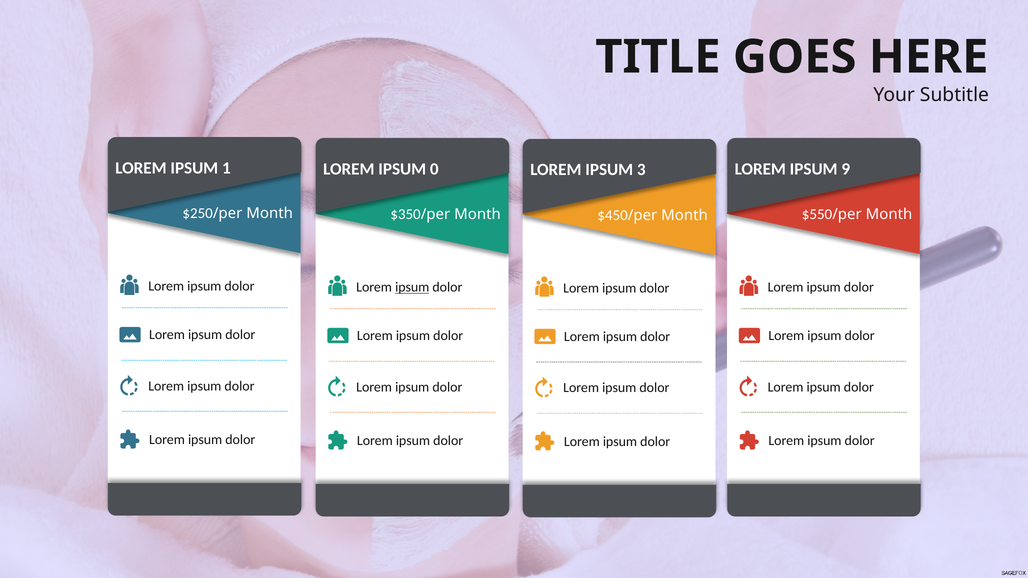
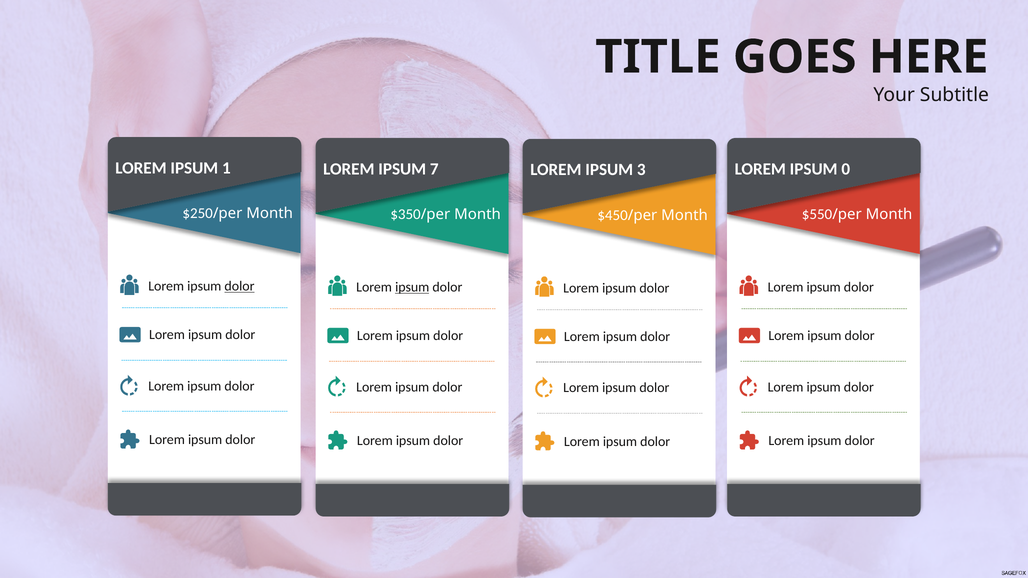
0: 0 -> 7 (434, 169)
9: 9 -> 0 (846, 169)
dolor underline: none -> present (240, 286)
